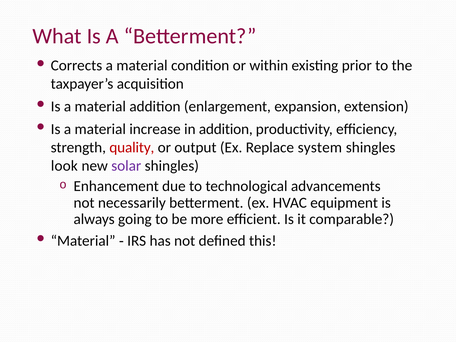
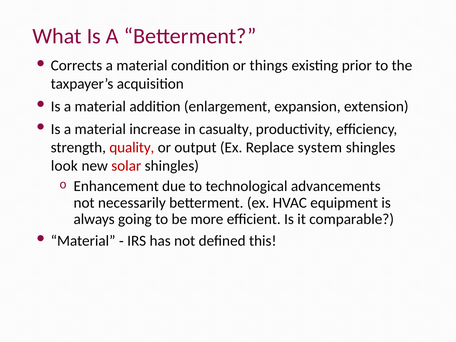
within: within -> things (269, 66)
in addition: addition -> casualty (226, 129)
solar colour: purple -> red (126, 166)
